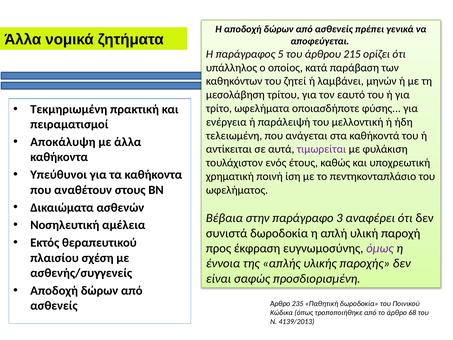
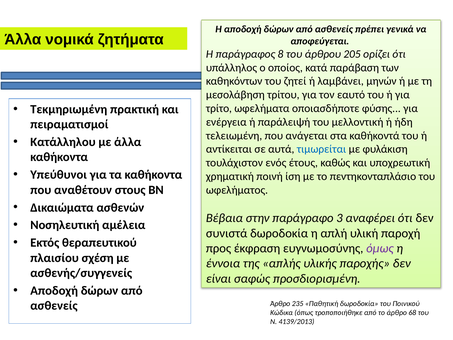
5: 5 -> 8 (281, 54)
215: 215 -> 205 (352, 54)
Αποκάλυψη: Αποκάλυψη -> Κατάλληλου (63, 142)
τιμωρείται colour: purple -> blue (322, 149)
